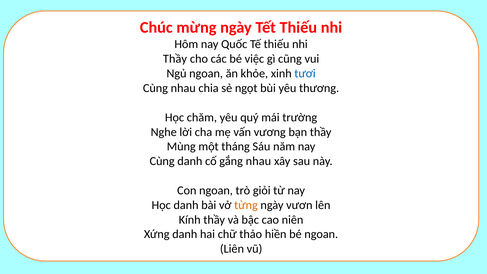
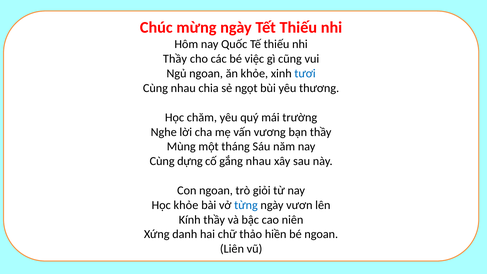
Cùng danh: danh -> dựng (190, 161)
Học danh: danh -> khỏe (186, 205)
từng colour: orange -> blue (246, 205)
